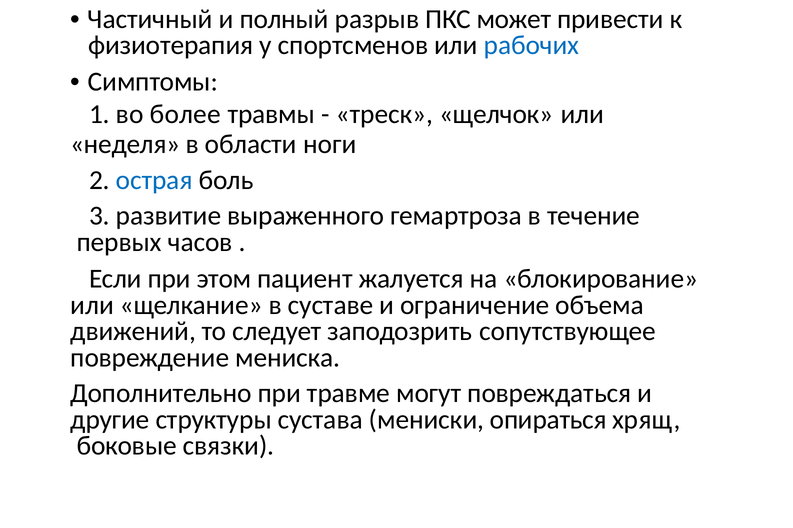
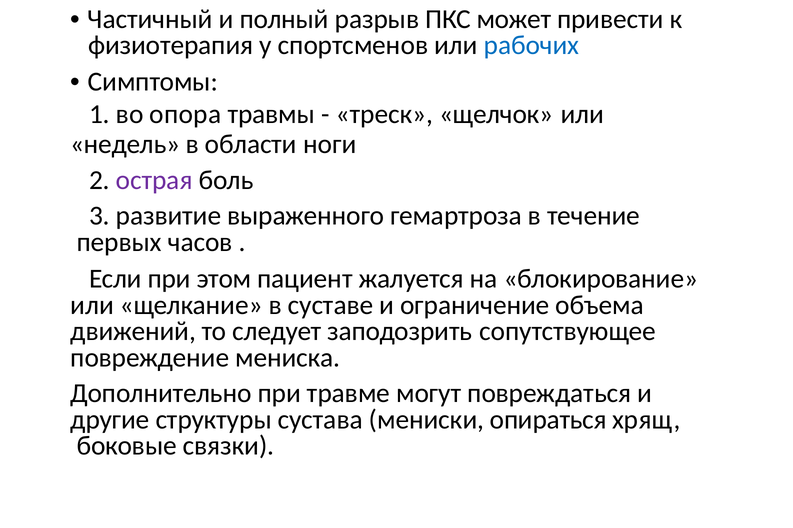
более: более -> опора (185, 115)
неделя: неделя -> недель (125, 144)
острая colour: blue -> purple (154, 180)
